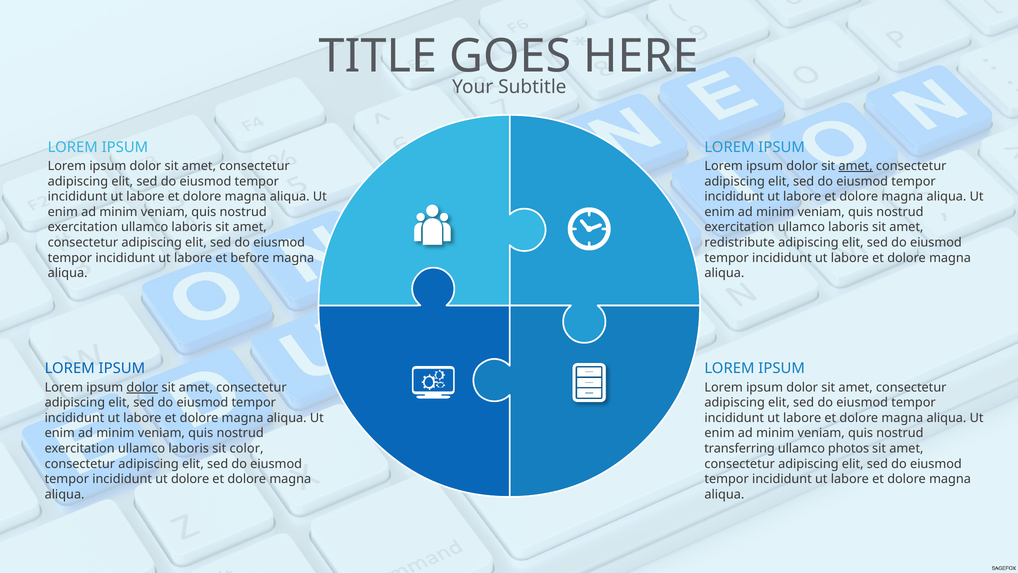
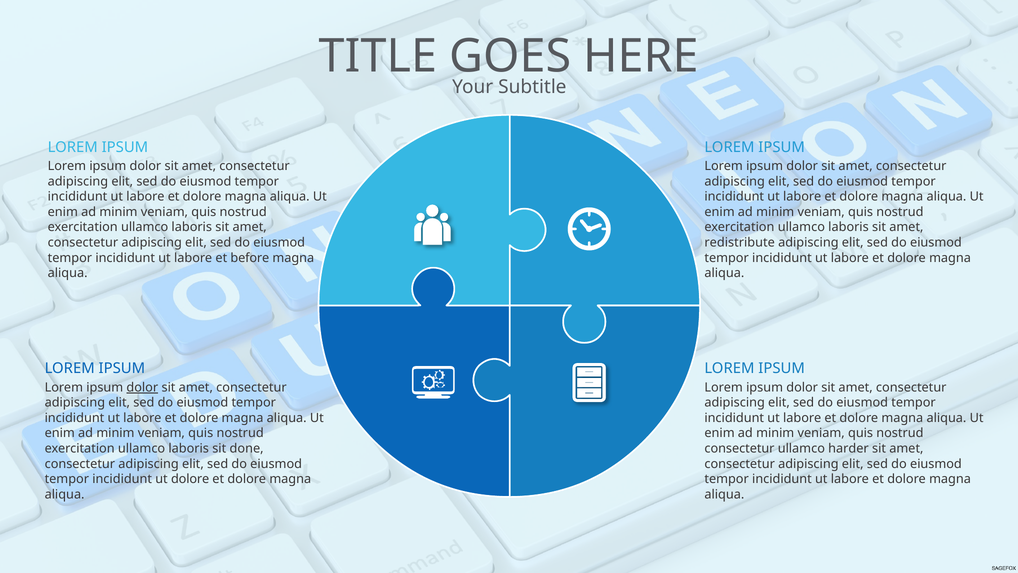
amet underline: present -> none (856, 166)
color: color -> done (247, 448)
transferring: transferring -> consectetur (739, 448)
photos: photos -> harder (848, 448)
